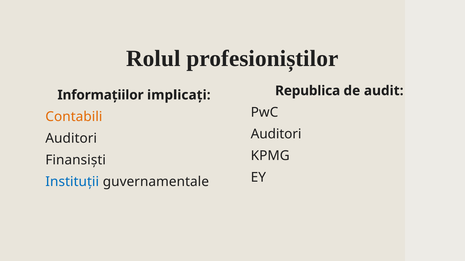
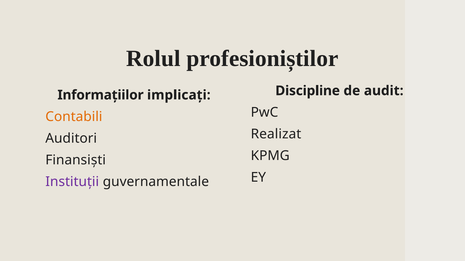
Republica: Republica -> Discipline (308, 91)
Auditori: Auditori -> Realizat (276, 134)
Instituții colour: blue -> purple (72, 182)
